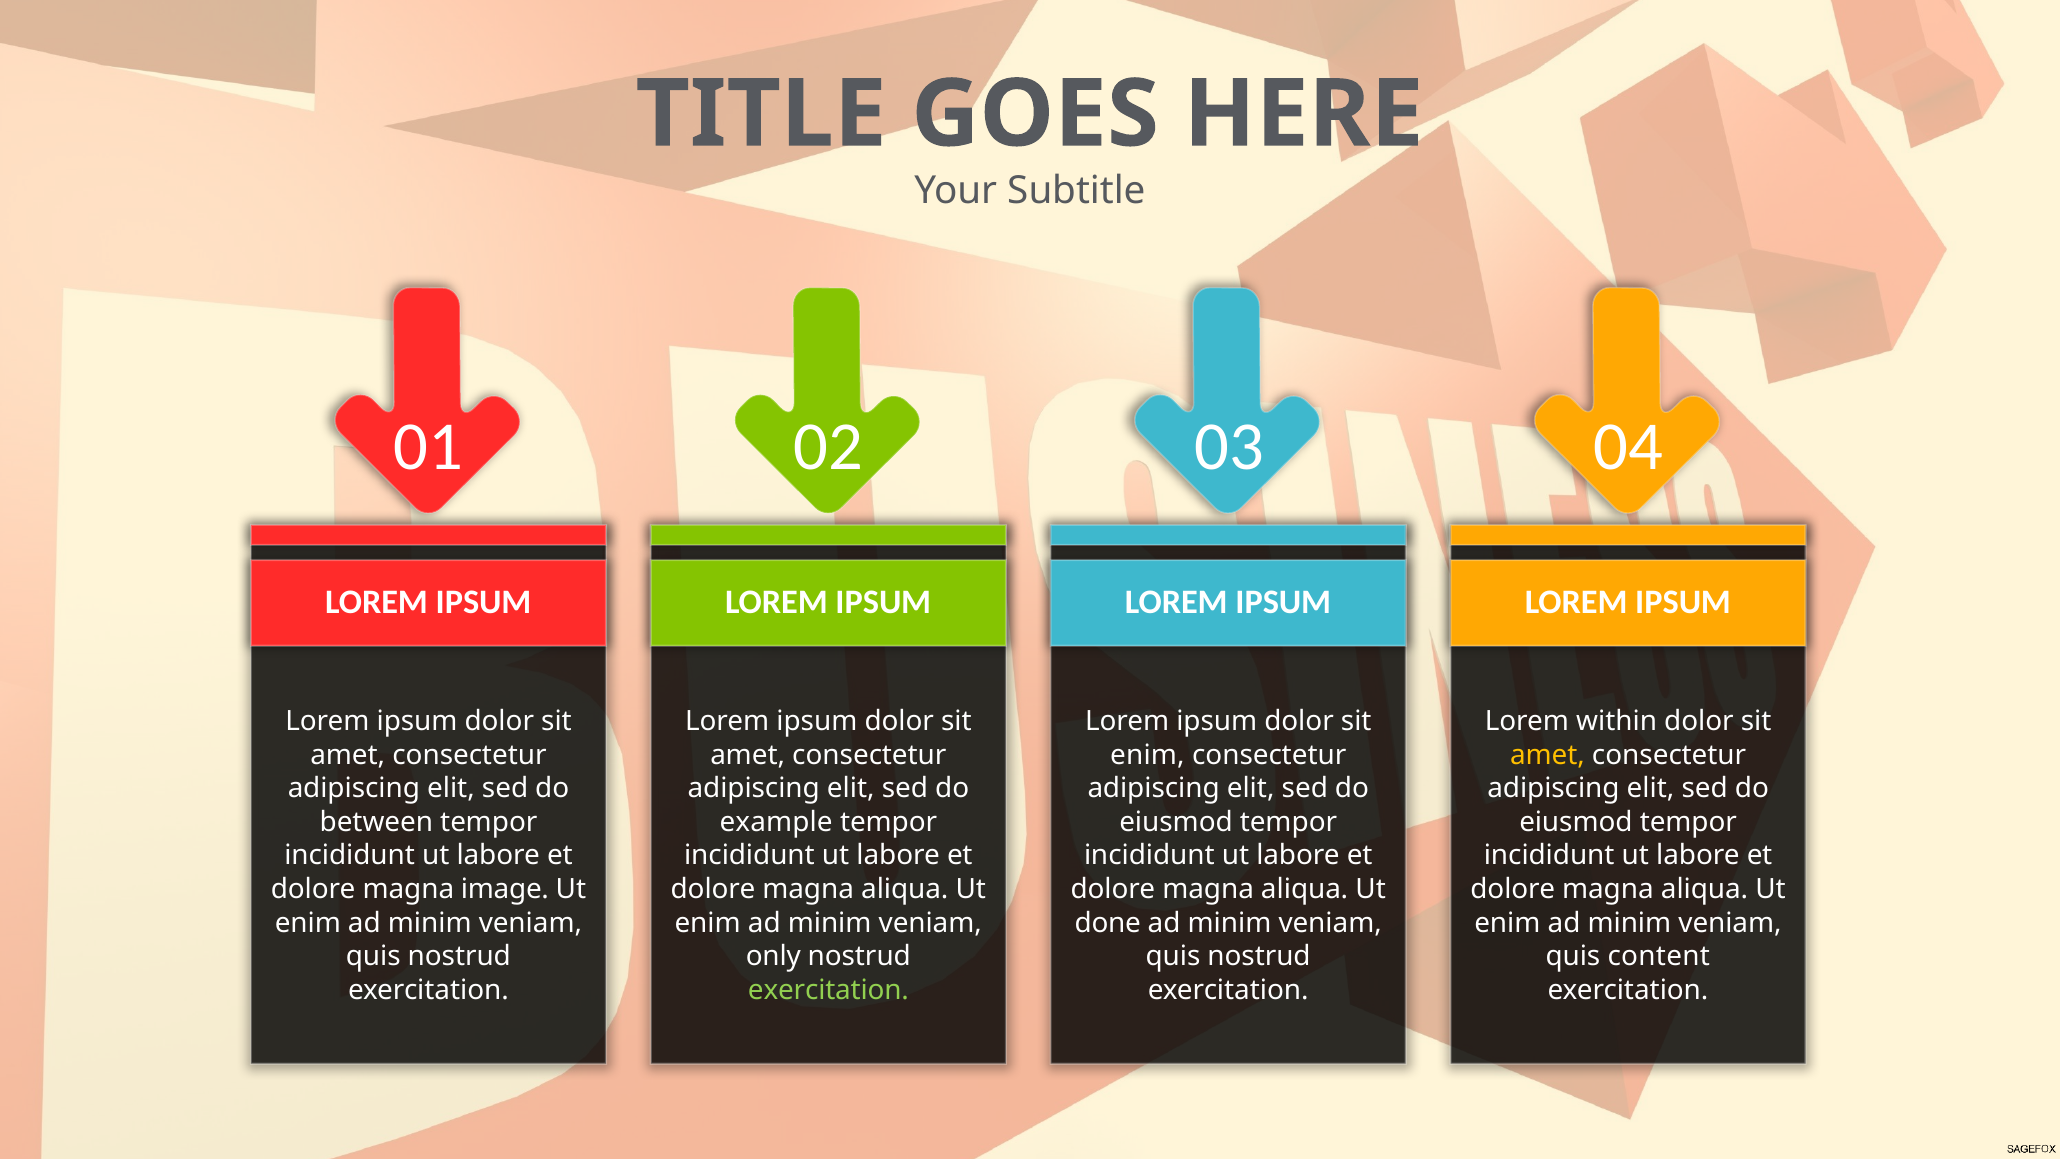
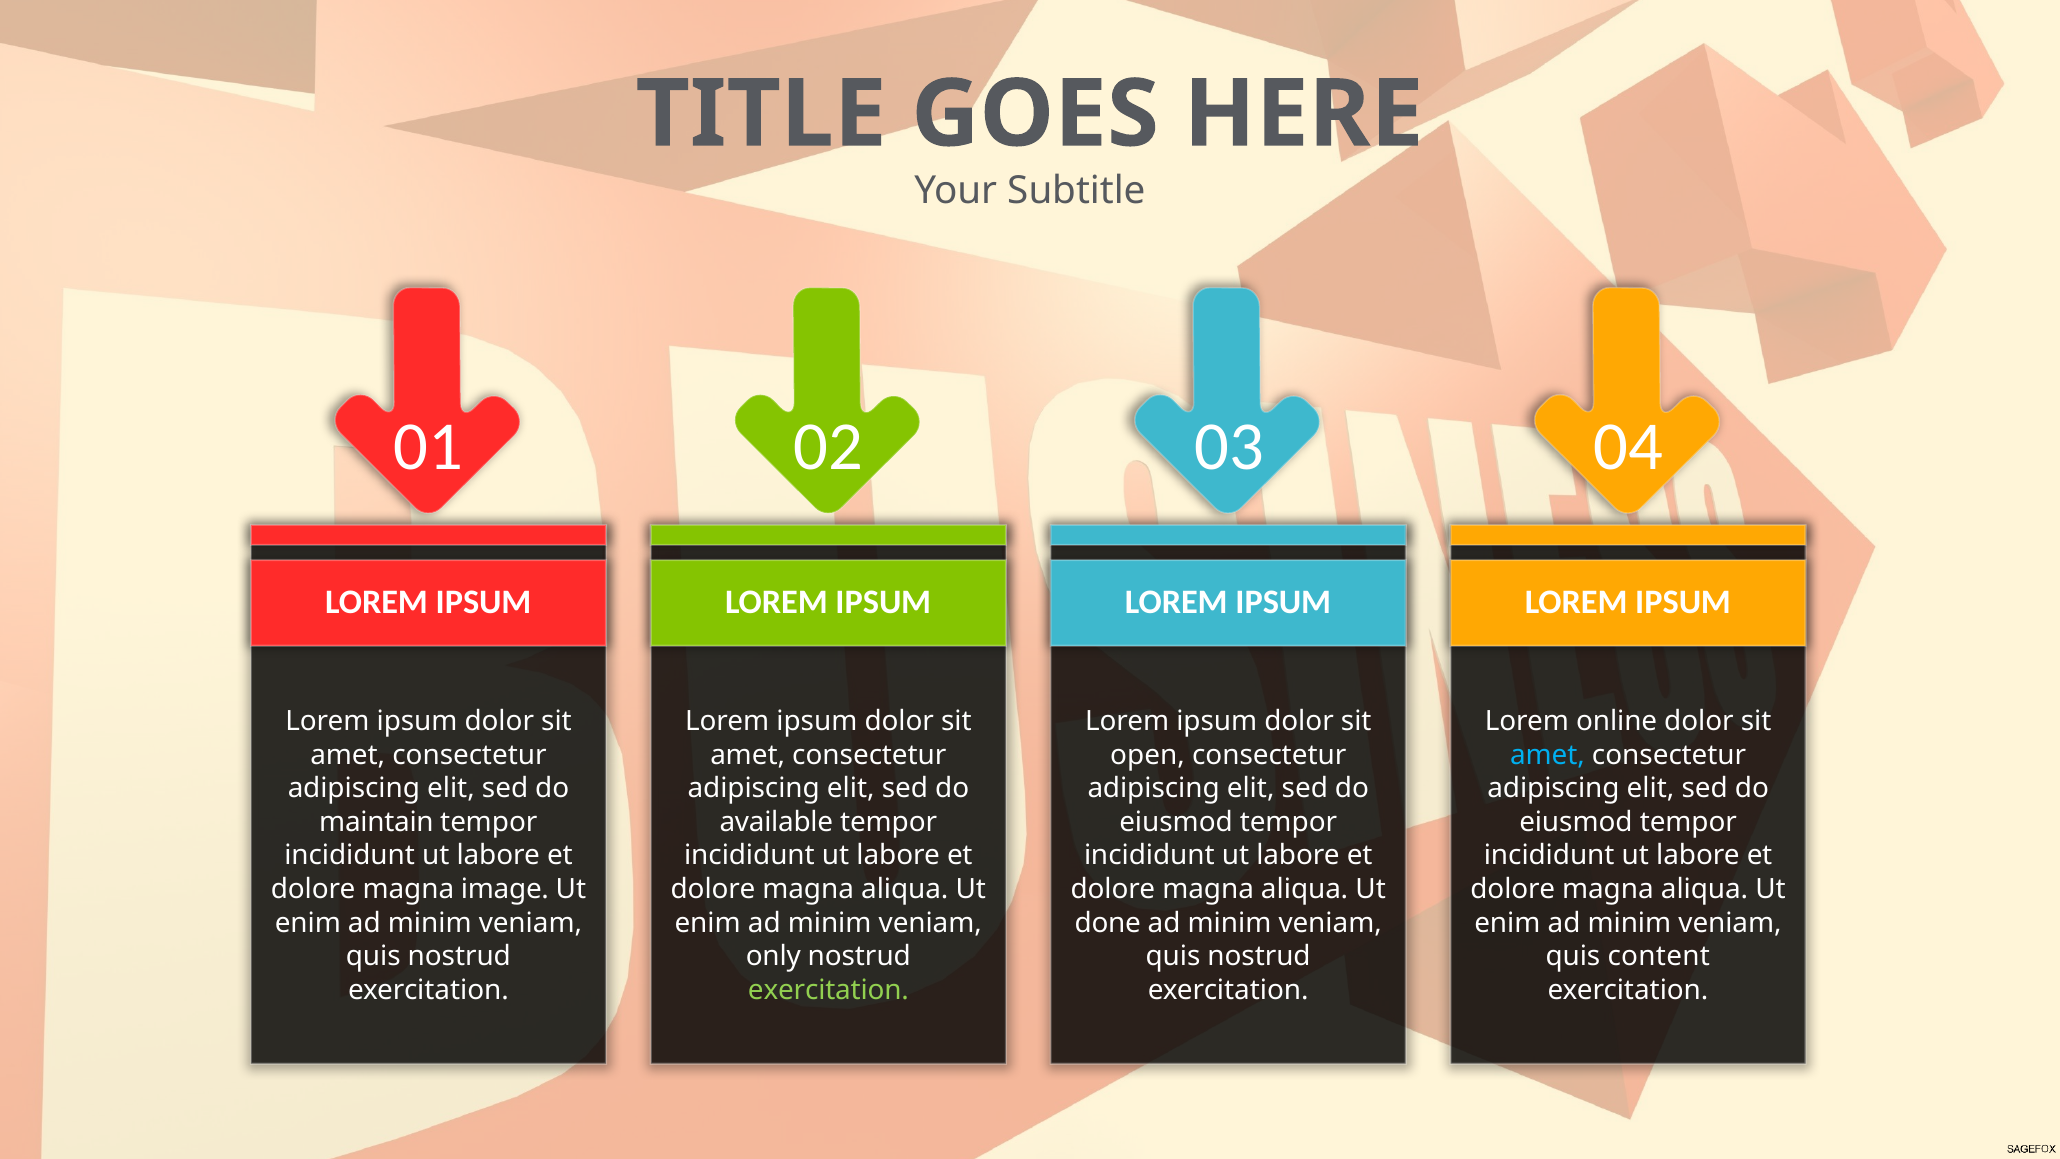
within: within -> online (1617, 721)
enim: enim -> open (1147, 755)
amet colour: yellow -> light blue (1547, 755)
between: between -> maintain (376, 822)
example: example -> available (776, 822)
